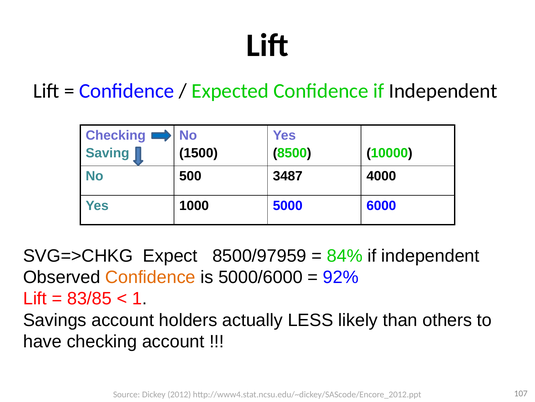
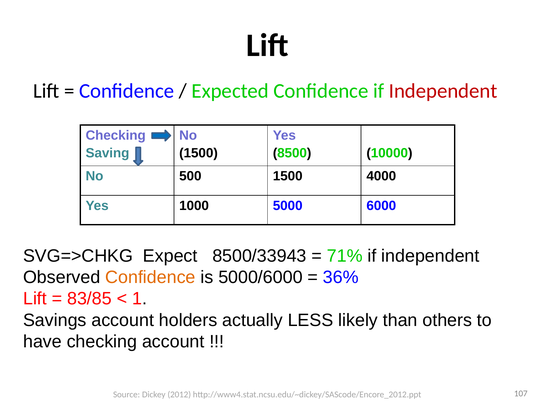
Independent colour: black -> red (443, 91)
500 3487: 3487 -> 1500 (288, 176)
8500/97959: 8500/97959 -> 8500/33943 (259, 255)
84%: 84% -> 71% (345, 255)
92%: 92% -> 36% (341, 277)
